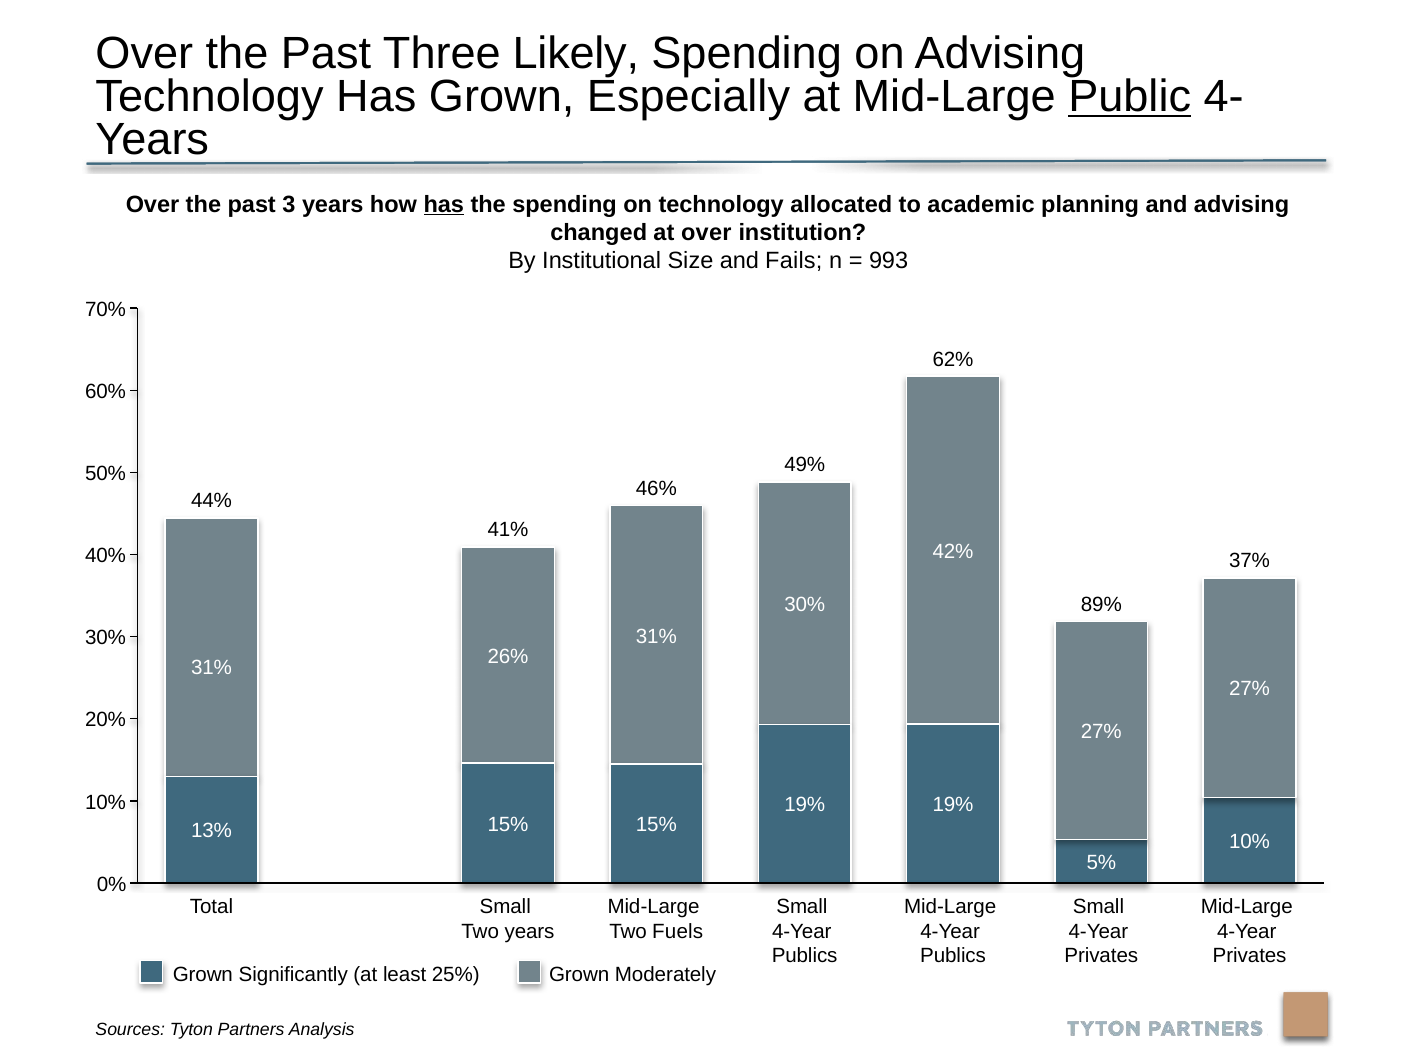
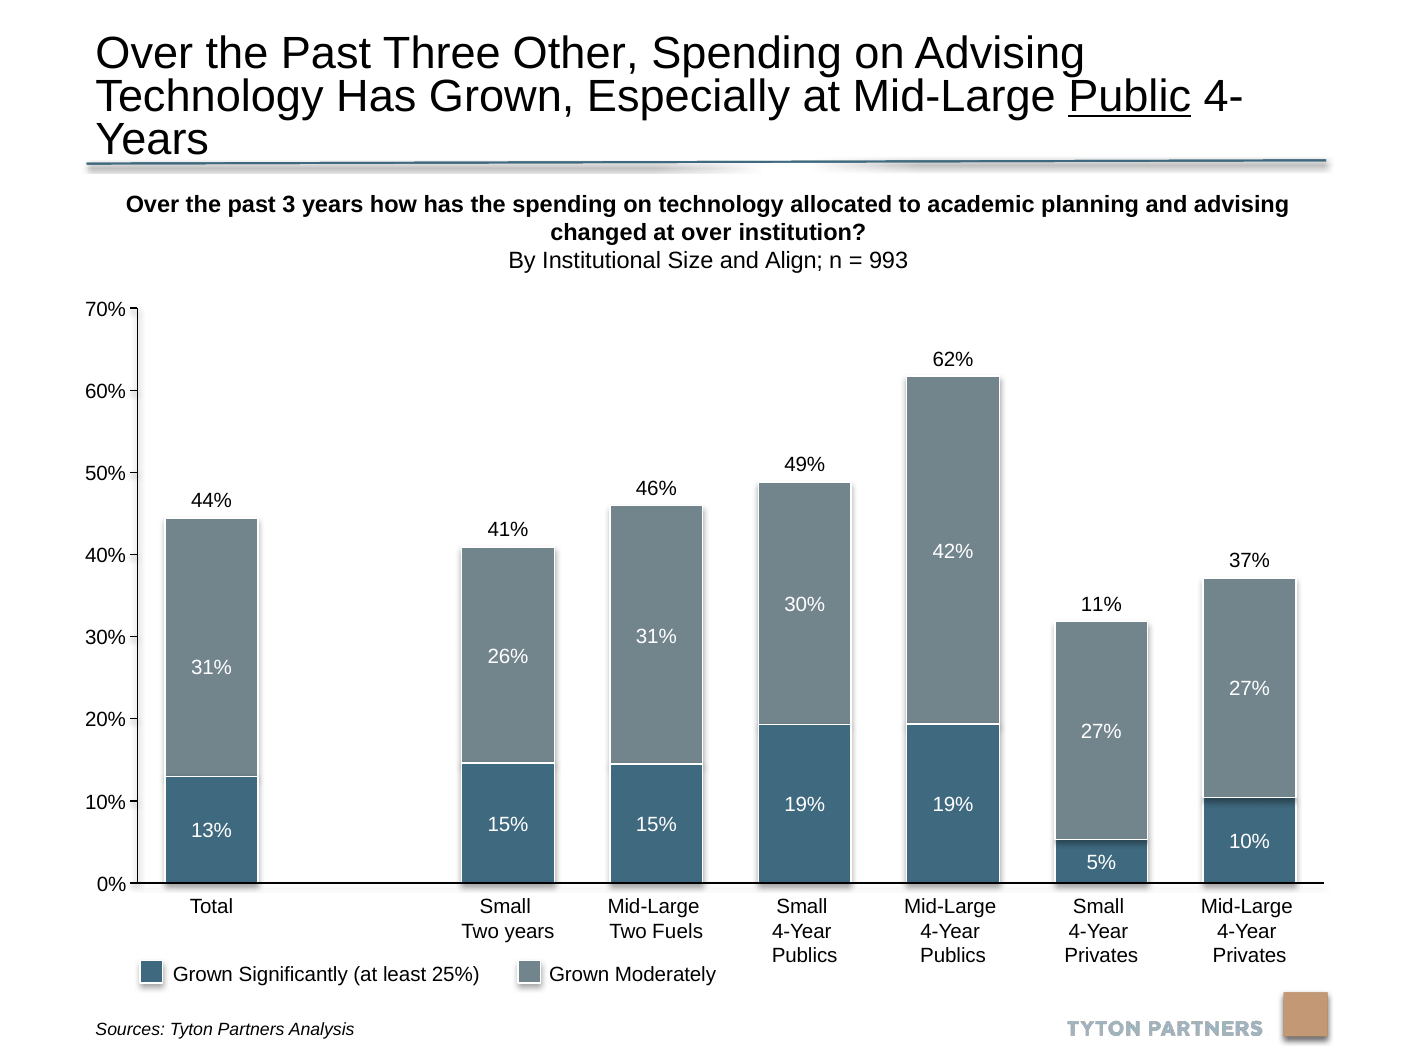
Likely: Likely -> Other (576, 53)
has underline: present -> none (444, 204)
Fails: Fails -> Align (794, 261)
89%: 89% -> 11% (1101, 605)
